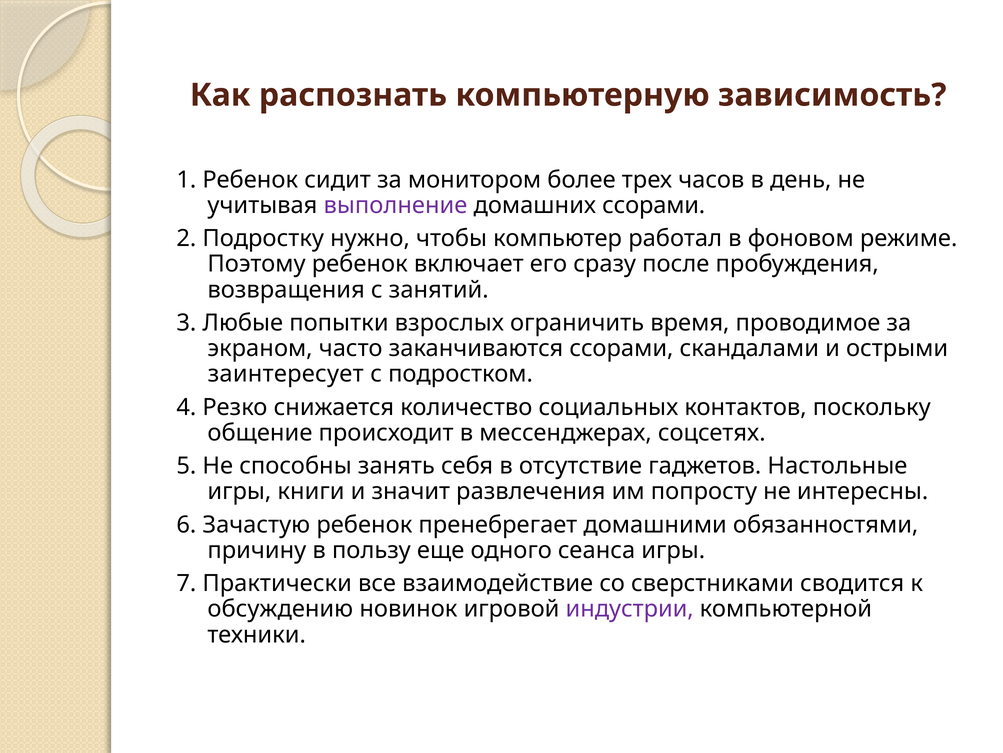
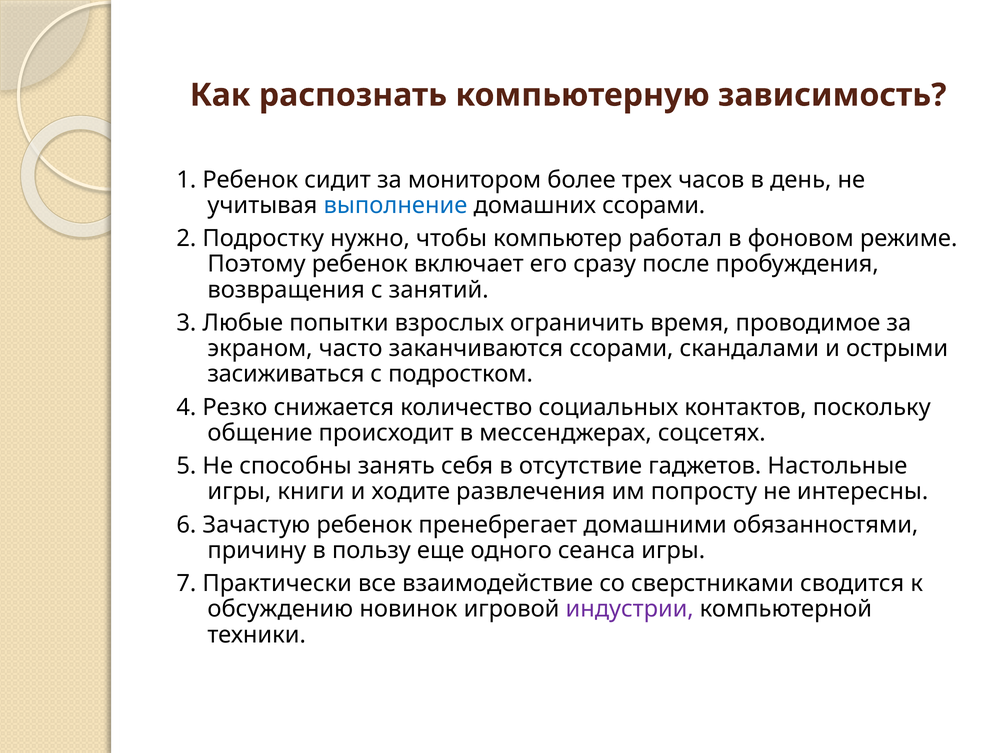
выполнение colour: purple -> blue (395, 205)
заинтересует: заинтересует -> засиживаться (286, 374)
значит: значит -> ходите (411, 491)
